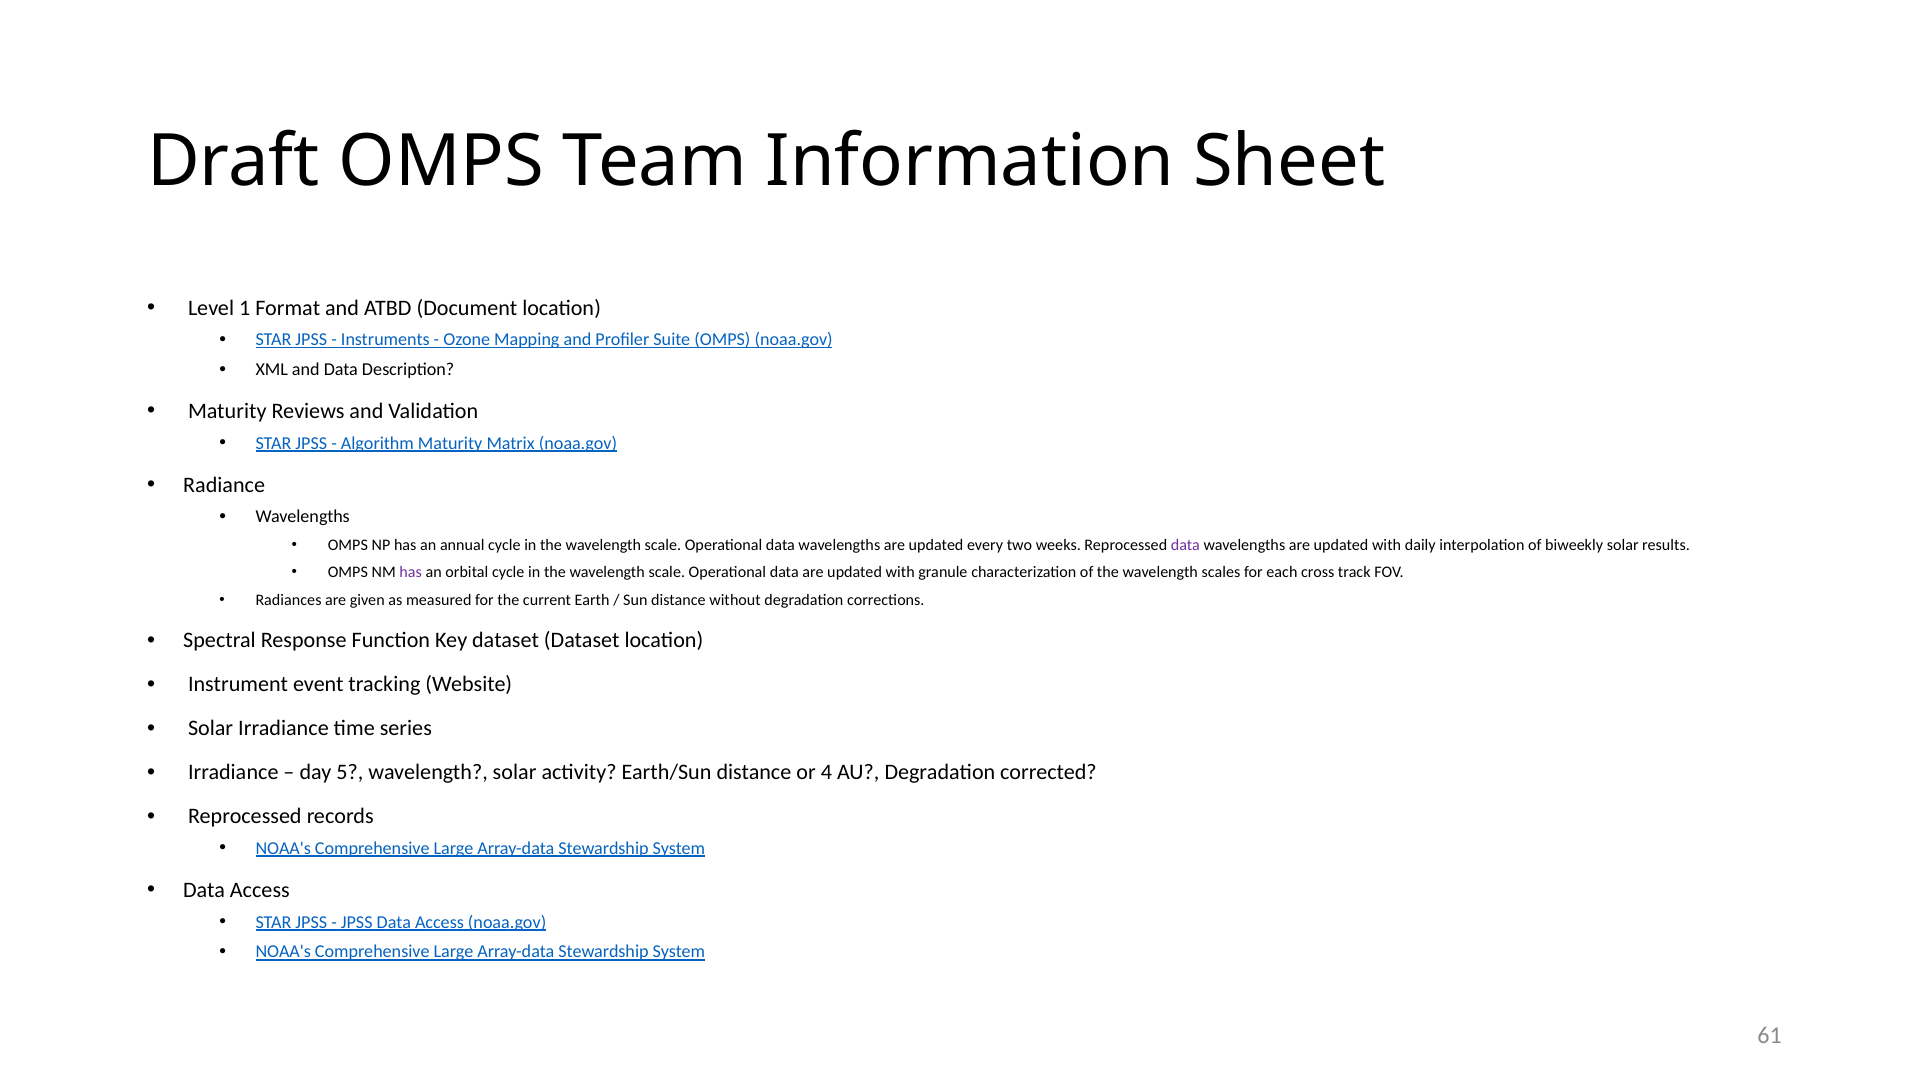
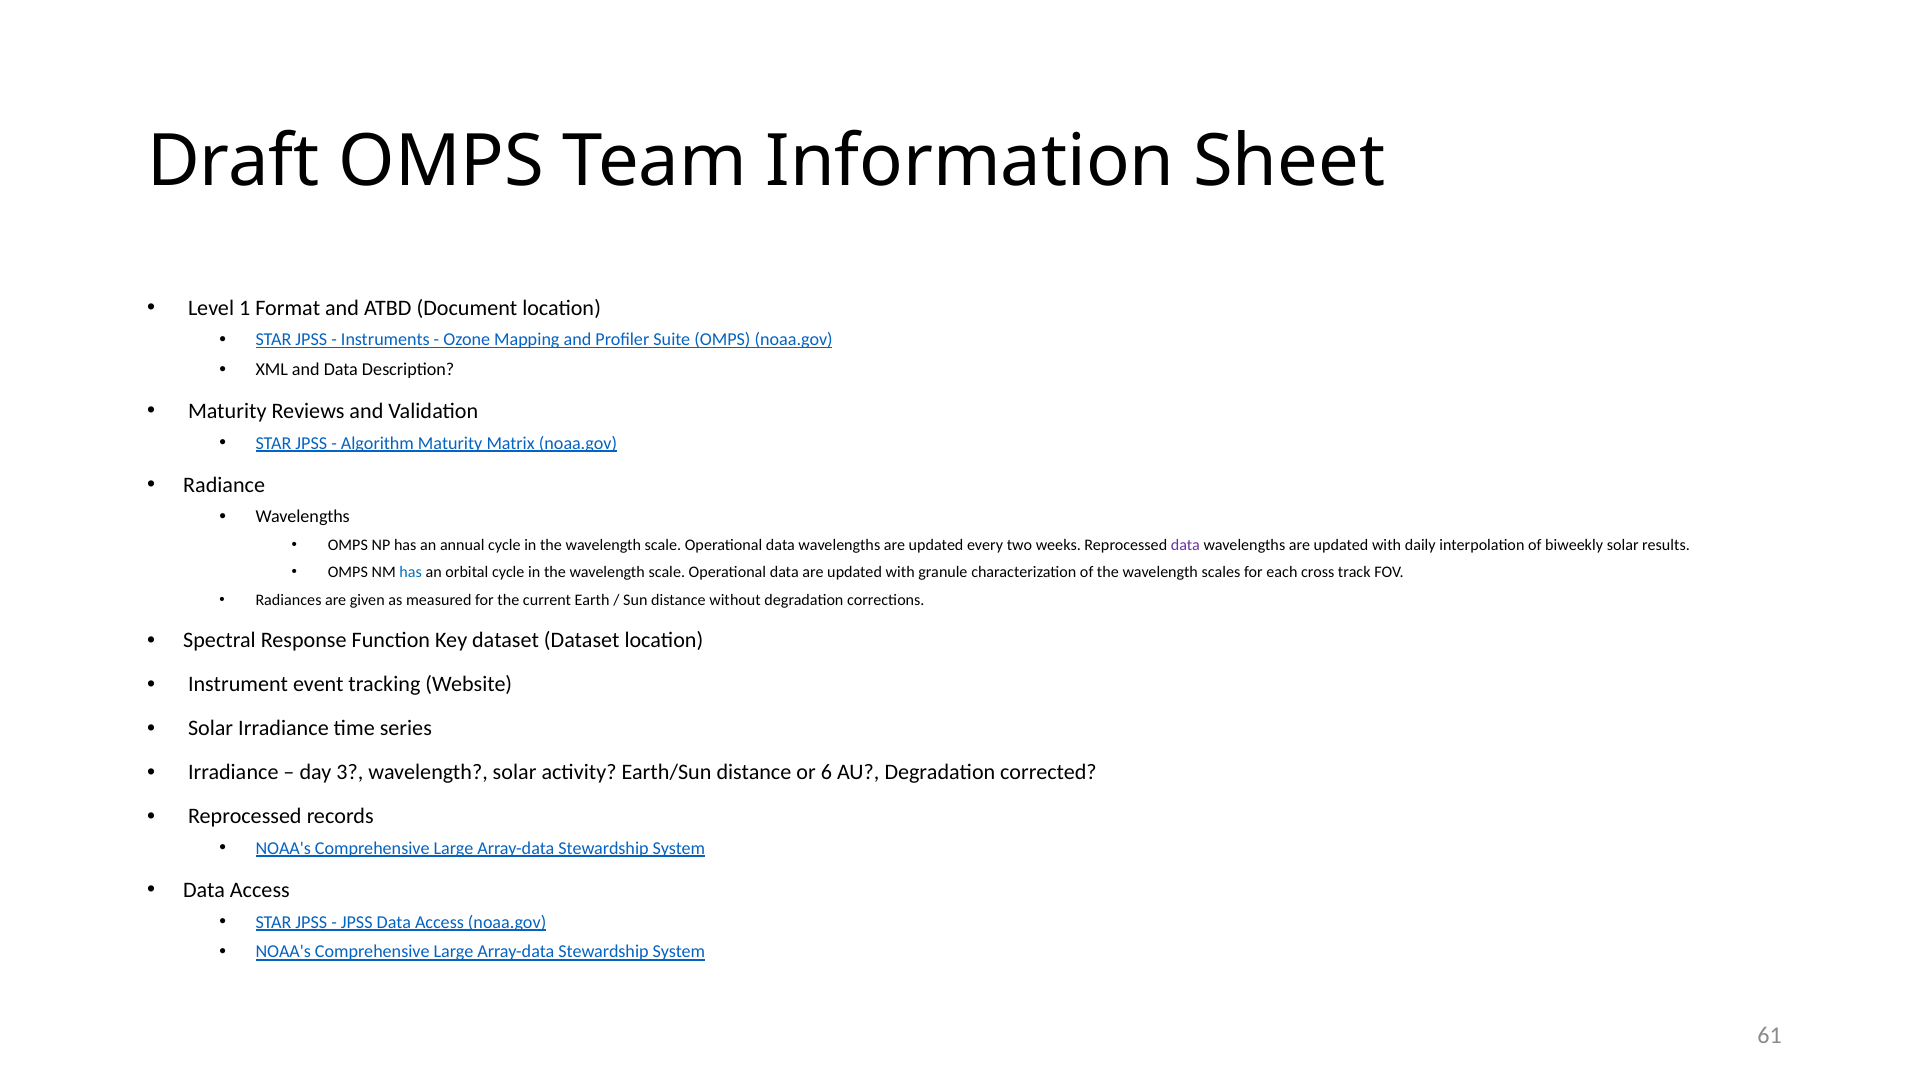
has colour: purple -> blue (411, 573)
5: 5 -> 3 (350, 773)
4: 4 -> 6 (826, 773)
